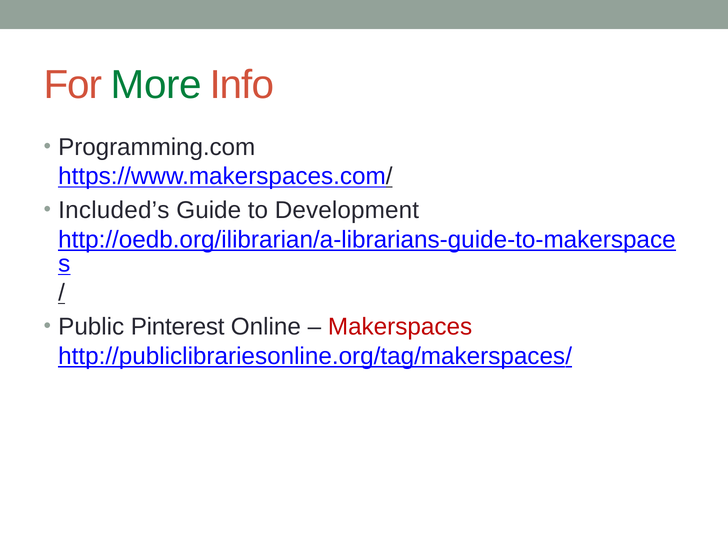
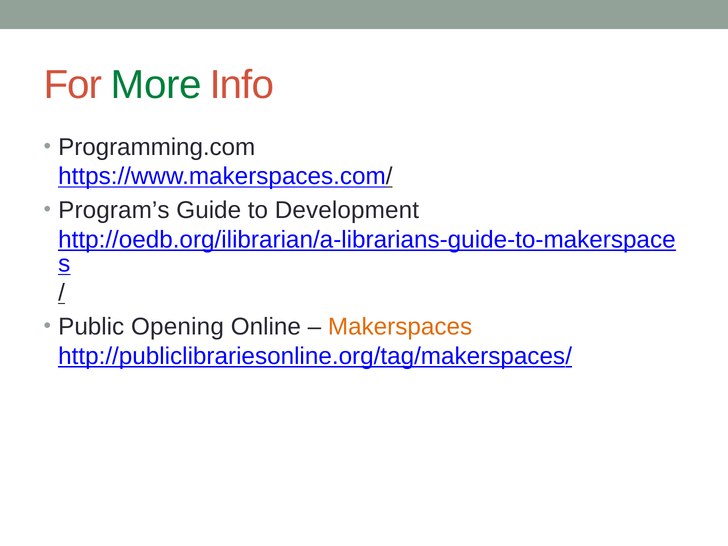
Included’s: Included’s -> Program’s (114, 210)
Pinterest: Pinterest -> Opening (177, 327)
Makerspaces colour: red -> orange (400, 327)
